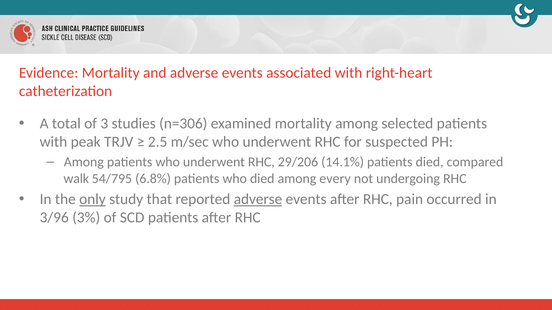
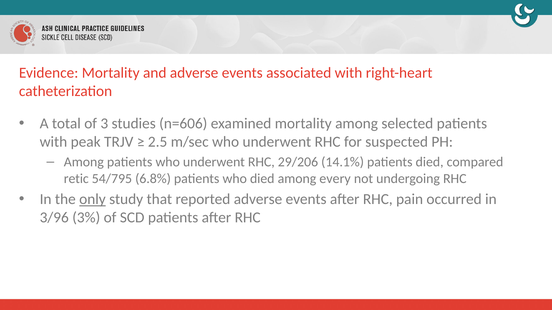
n=306: n=306 -> n=606 (183, 124)
walk: walk -> retic (76, 179)
adverse underline: present -> none (258, 199)
